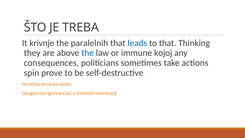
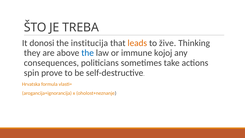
krivnje: krivnje -> donosi (42, 43)
paralelnih: paralelnih -> institucija (89, 43)
leads colour: blue -> orange (137, 43)
to that: that -> žive (168, 43)
